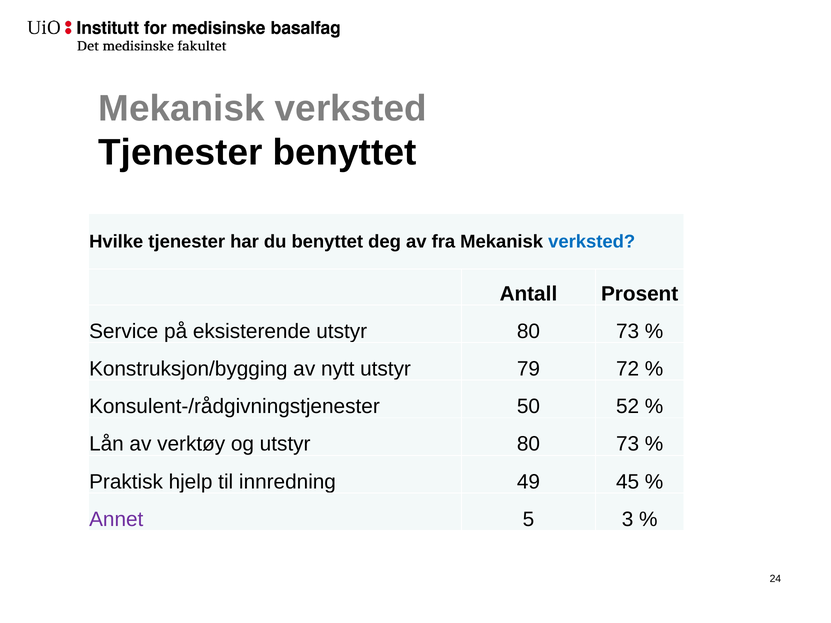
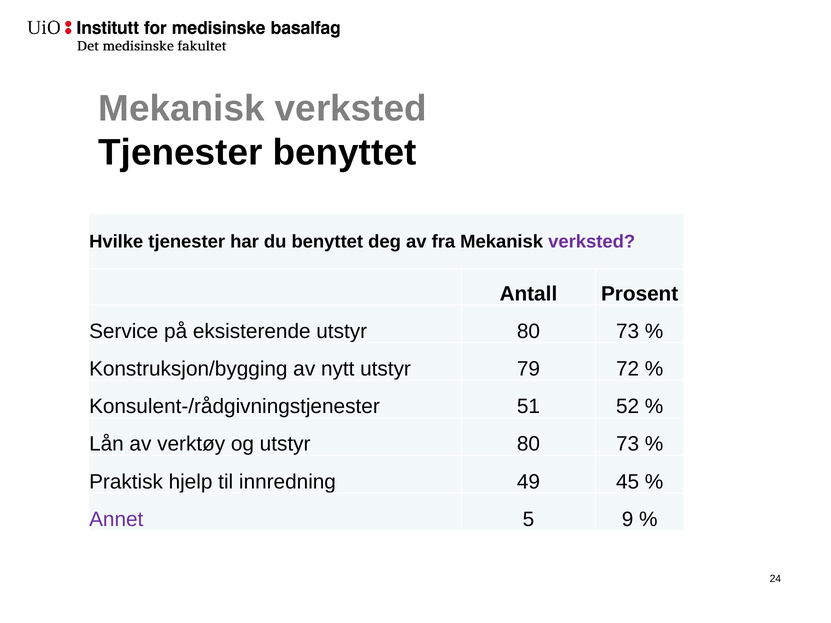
verksted colour: blue -> purple (592, 242)
50: 50 -> 51 (528, 407)
3: 3 -> 9 (628, 520)
